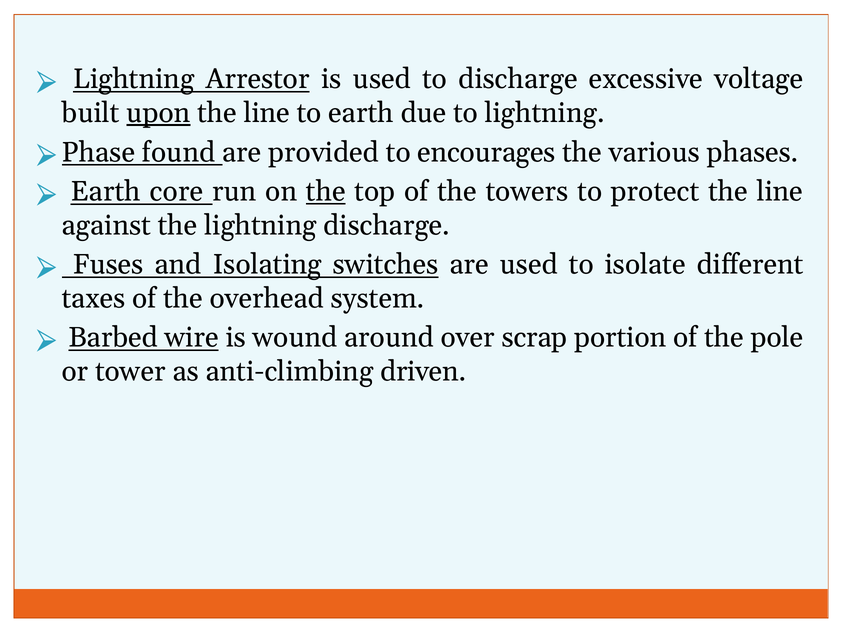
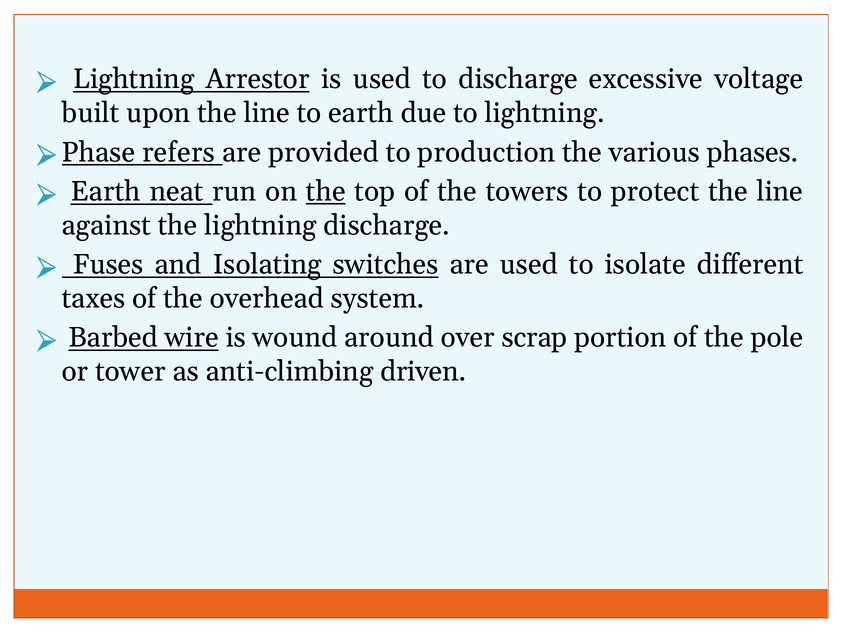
upon underline: present -> none (158, 113)
found: found -> refers (179, 152)
encourages: encourages -> production (486, 152)
core: core -> neat (177, 192)
